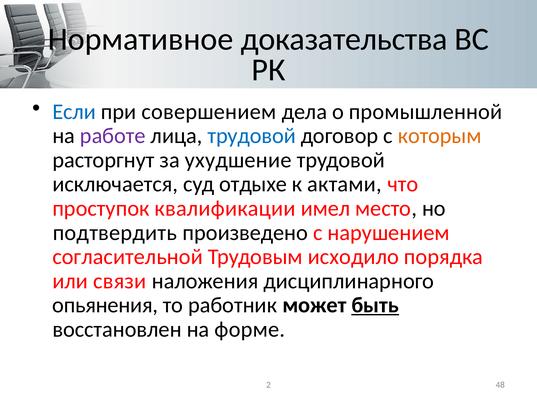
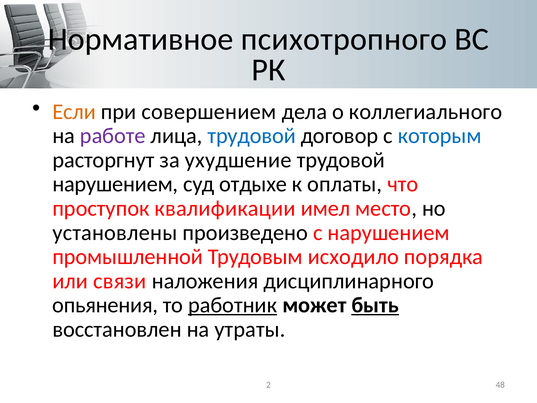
доказательства: доказательства -> психотропного (344, 39)
Если colour: blue -> orange (74, 112)
промышленной: промышленной -> коллегиального (426, 112)
которым colour: orange -> blue (440, 136)
исключается: исключается -> нарушением (115, 184)
актами: актами -> оплаты (345, 184)
подтвердить: подтвердить -> установлены (115, 232)
согласительной: согласительной -> промышленной (128, 257)
работник underline: none -> present (233, 305)
форме: форме -> утраты (250, 329)
